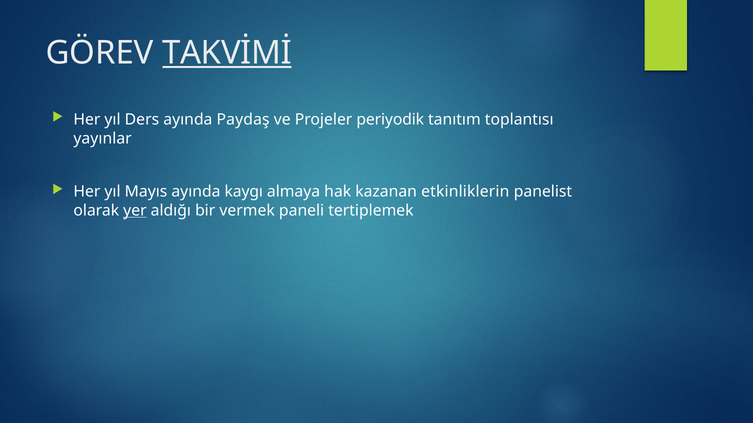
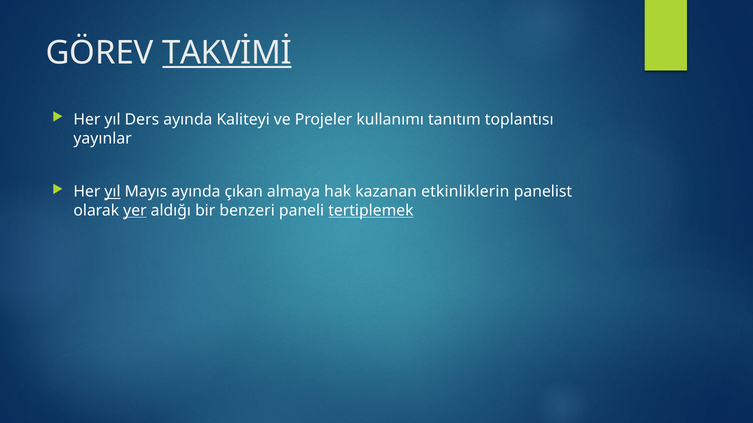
Paydaş: Paydaş -> Kaliteyi (243, 120)
periyodik: periyodik -> kullanımı (390, 120)
yıl underline: none -> present (113, 192)
kaygı: kaygı -> çıkan (244, 192)
vermek: vermek -> benzeri (247, 211)
tertiplemek underline: none -> present (371, 211)
